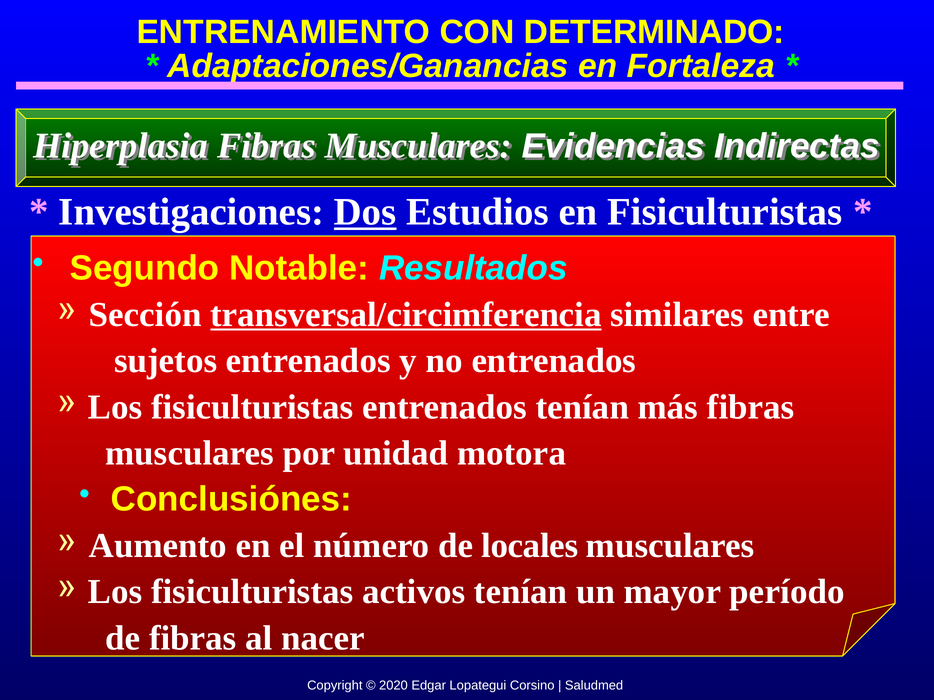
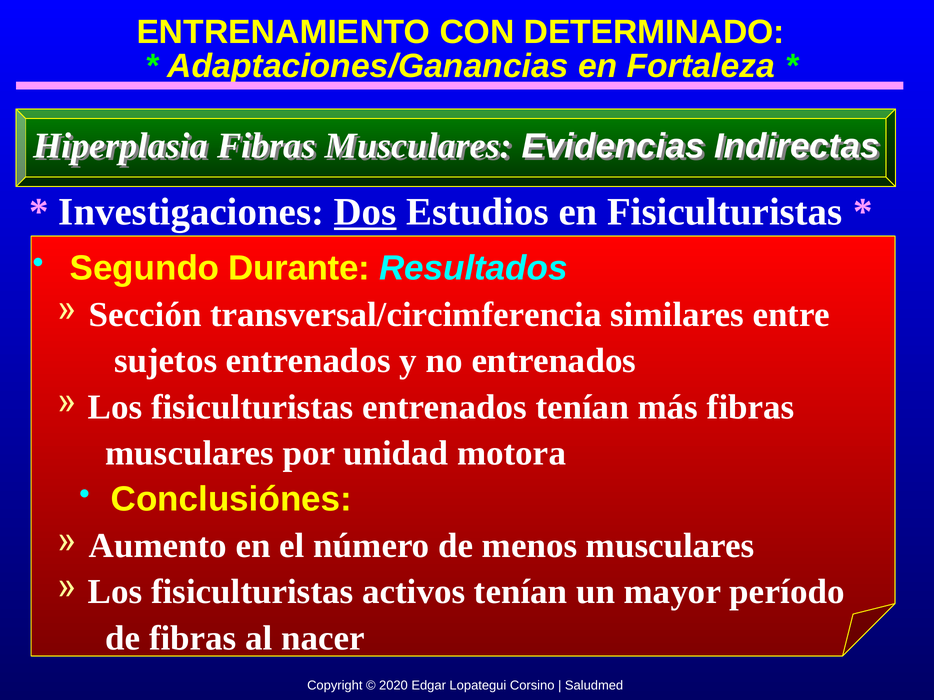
Notable: Notable -> Durante (299, 268)
transversal/circimferencia underline: present -> none (406, 315)
locales: locales -> menos (530, 546)
